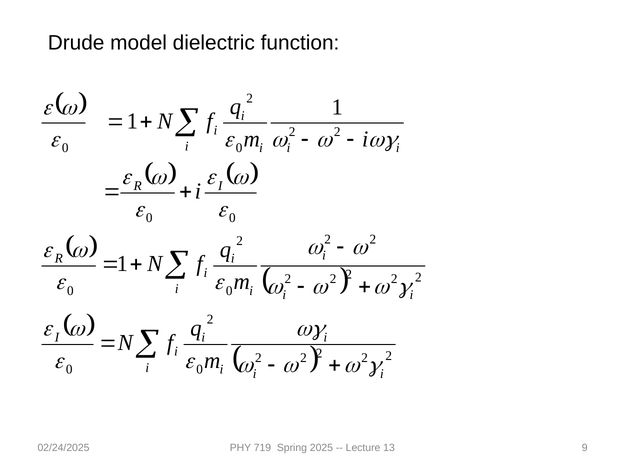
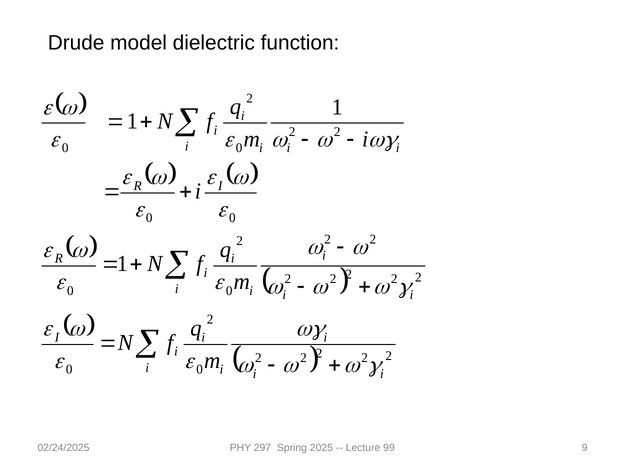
719: 719 -> 297 (262, 448)
13: 13 -> 99 (389, 448)
